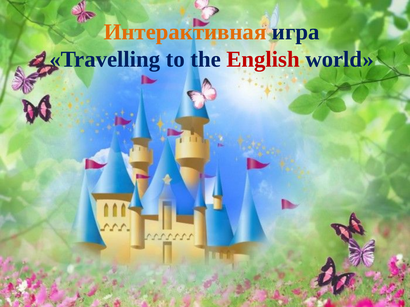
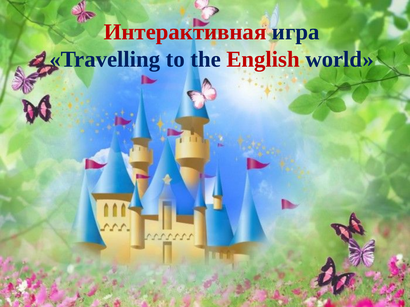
Интерактивная colour: orange -> red (185, 32)
